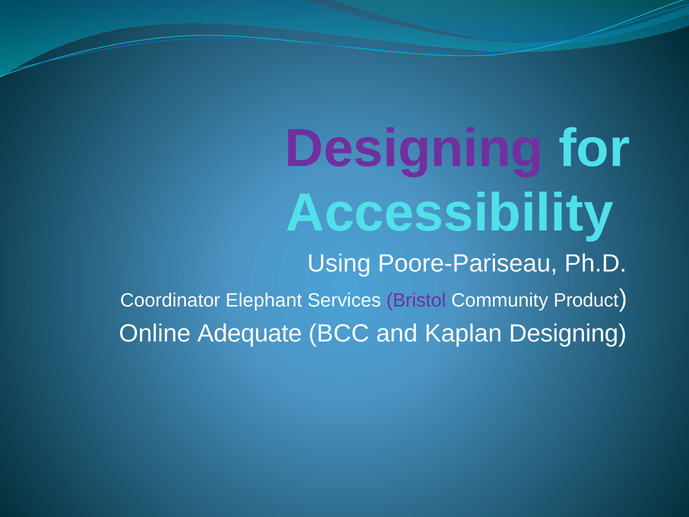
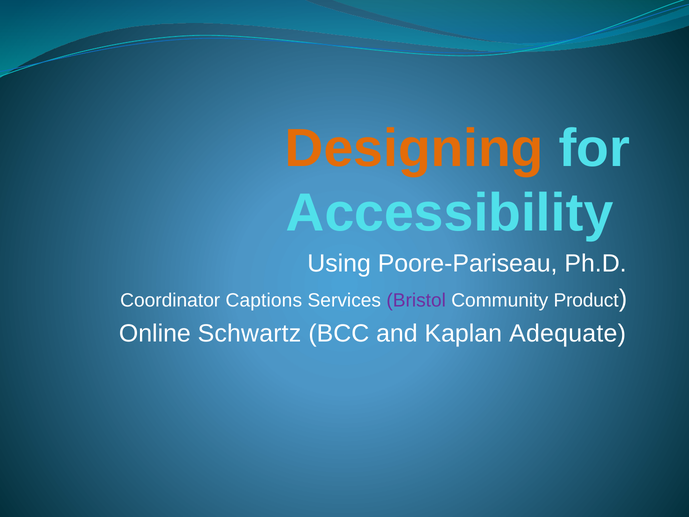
Designing colour: purple -> orange (414, 148)
Elephant: Elephant -> Captions (264, 300)
Adequate: Adequate -> Schwartz (249, 333)
Kaplan Designing: Designing -> Adequate (568, 333)
